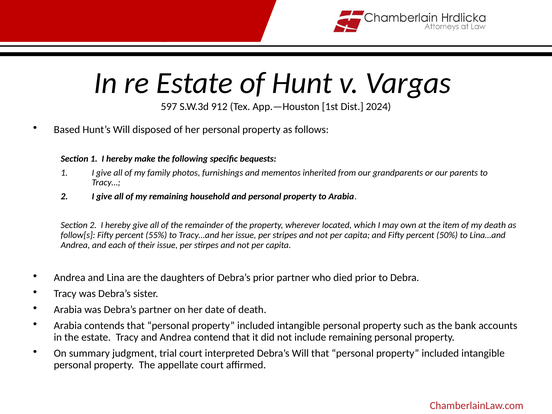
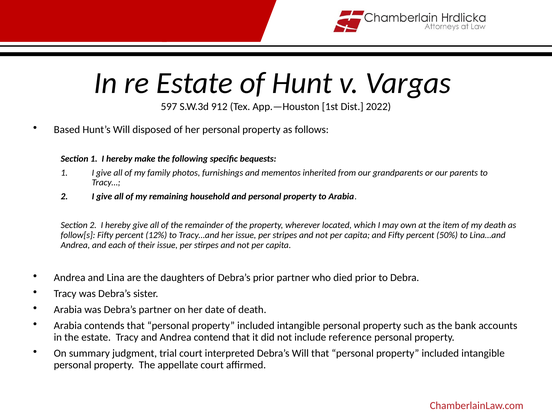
2024: 2024 -> 2022 (378, 107)
55%: 55% -> 12% (156, 235)
include remaining: remaining -> reference (350, 337)
